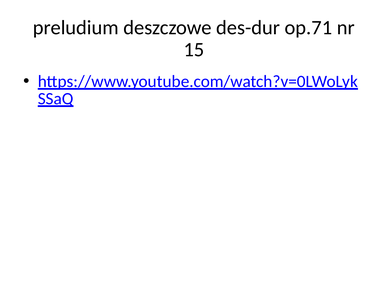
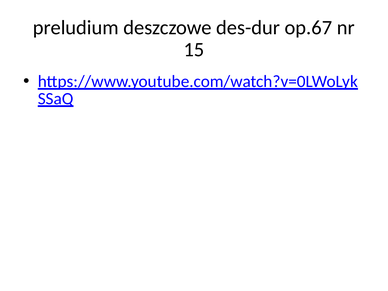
op.71: op.71 -> op.67 (308, 28)
